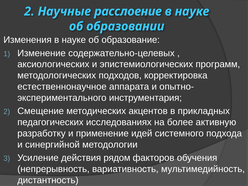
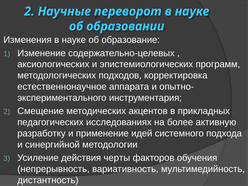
расслоение: расслоение -> переворот (128, 11)
рядом: рядом -> черты (117, 158)
